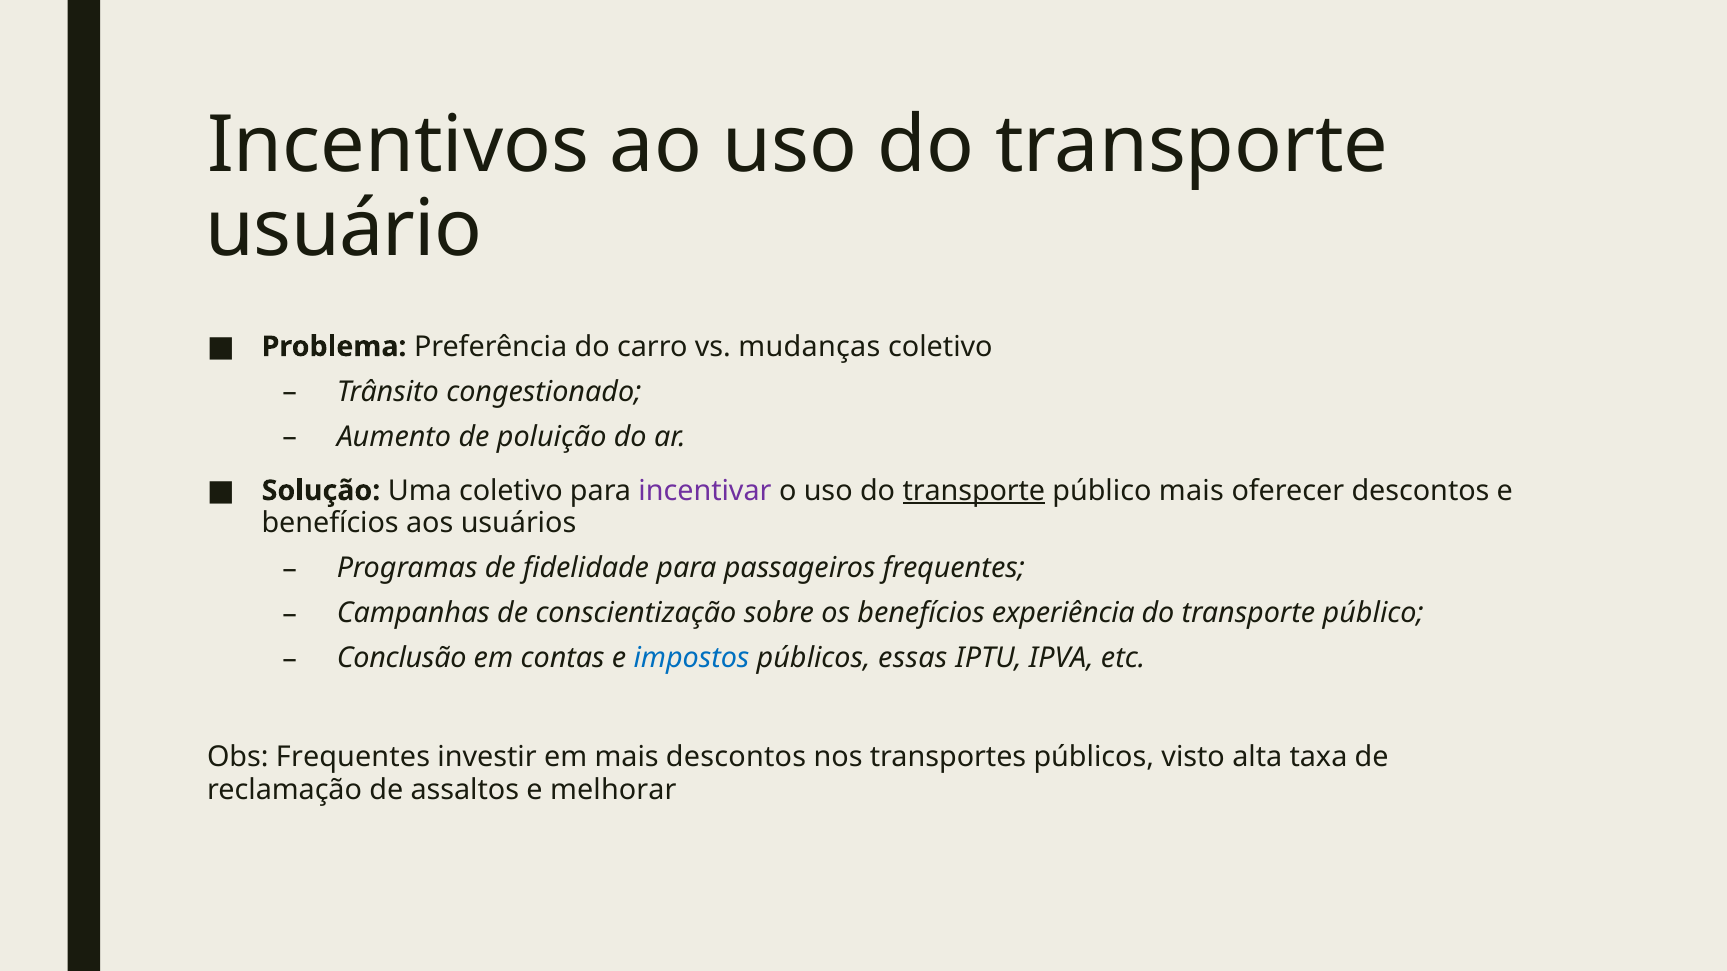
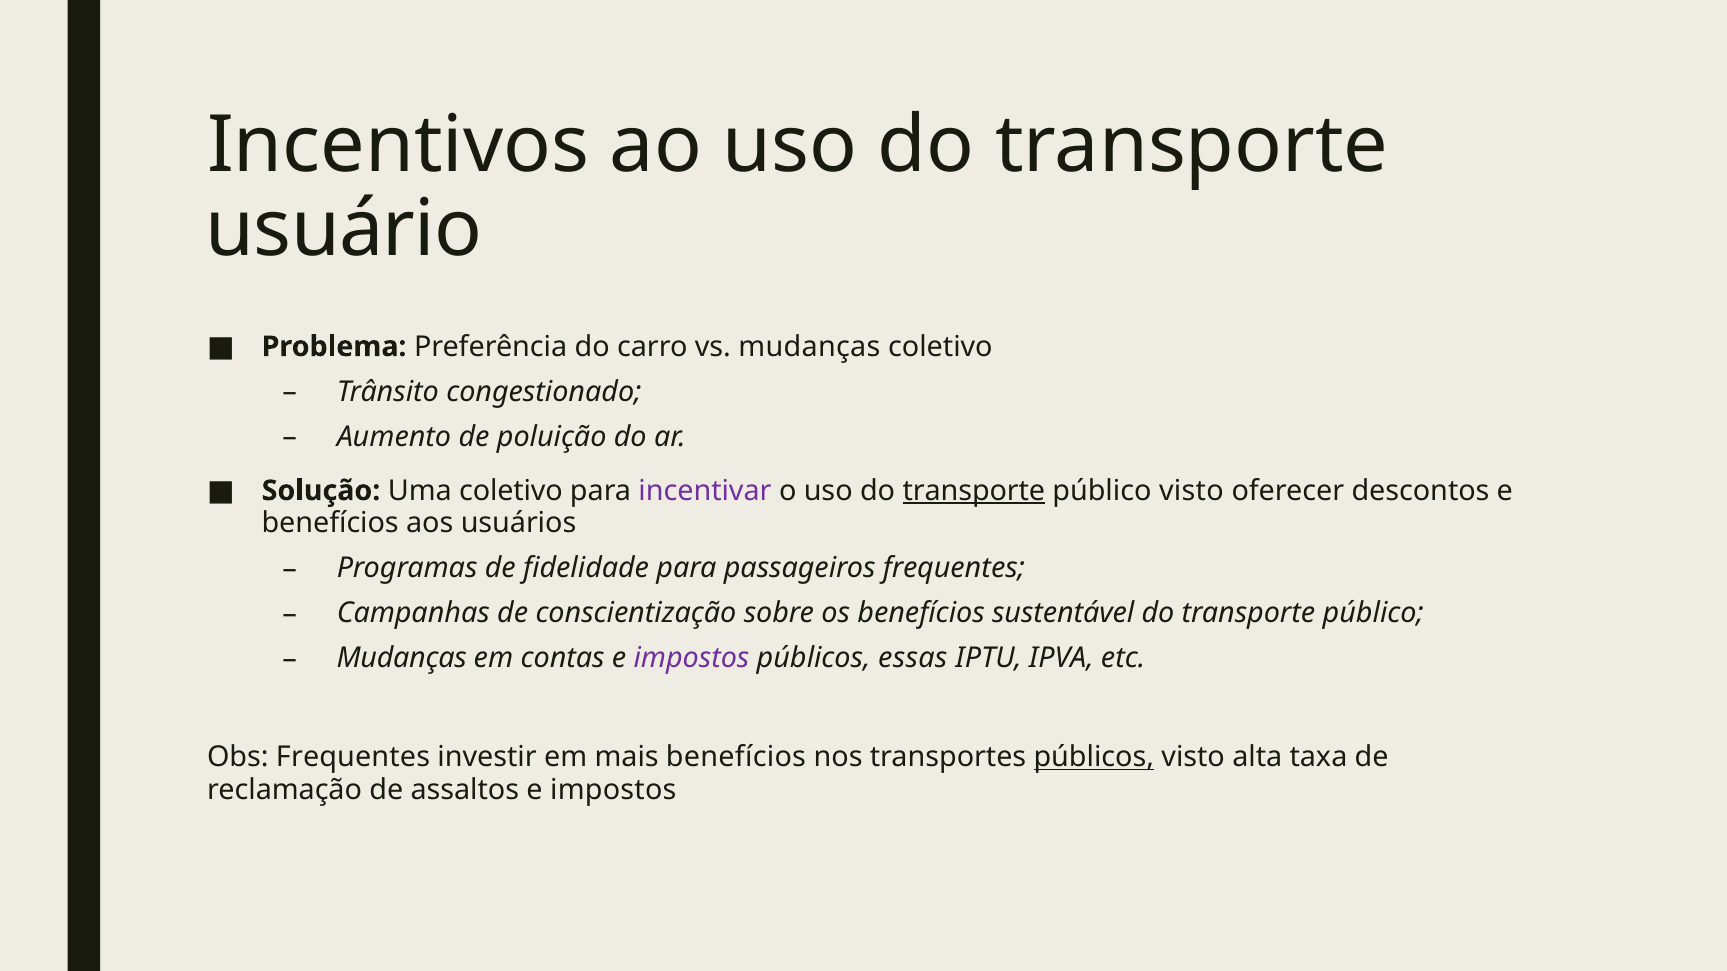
público mais: mais -> visto (1191, 491)
experiência: experiência -> sustentável (1063, 613)
Conclusão: Conclusão -> Mudanças (402, 658)
impostos colour: blue -> purple (691, 658)
mais descontos: descontos -> benefícios (736, 757)
públicos underline: none -> present (1094, 757)
assaltos e melhorar: melhorar -> impostos (613, 790)
